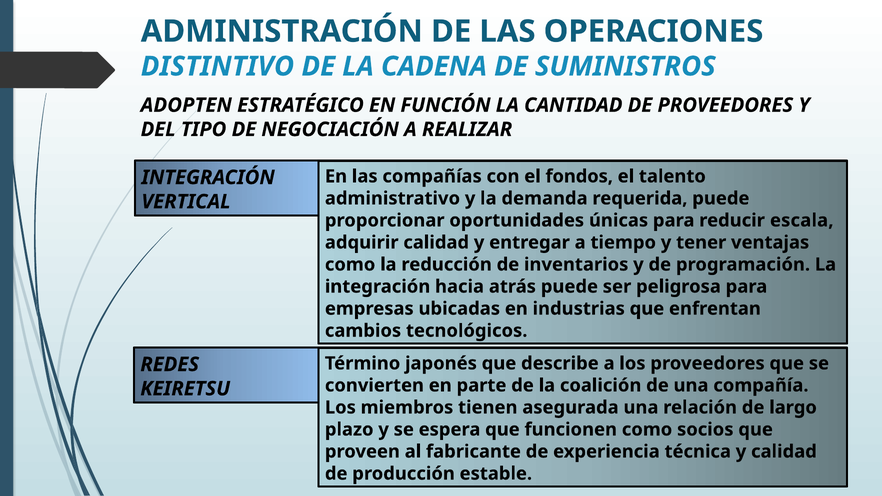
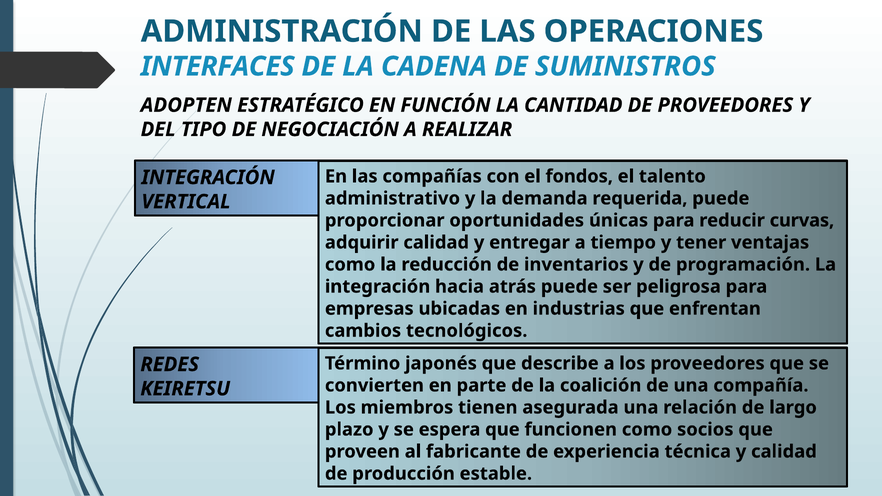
DISTINTIVO: DISTINTIVO -> INTERFACES (218, 66)
escala: escala -> curvas (802, 220)
